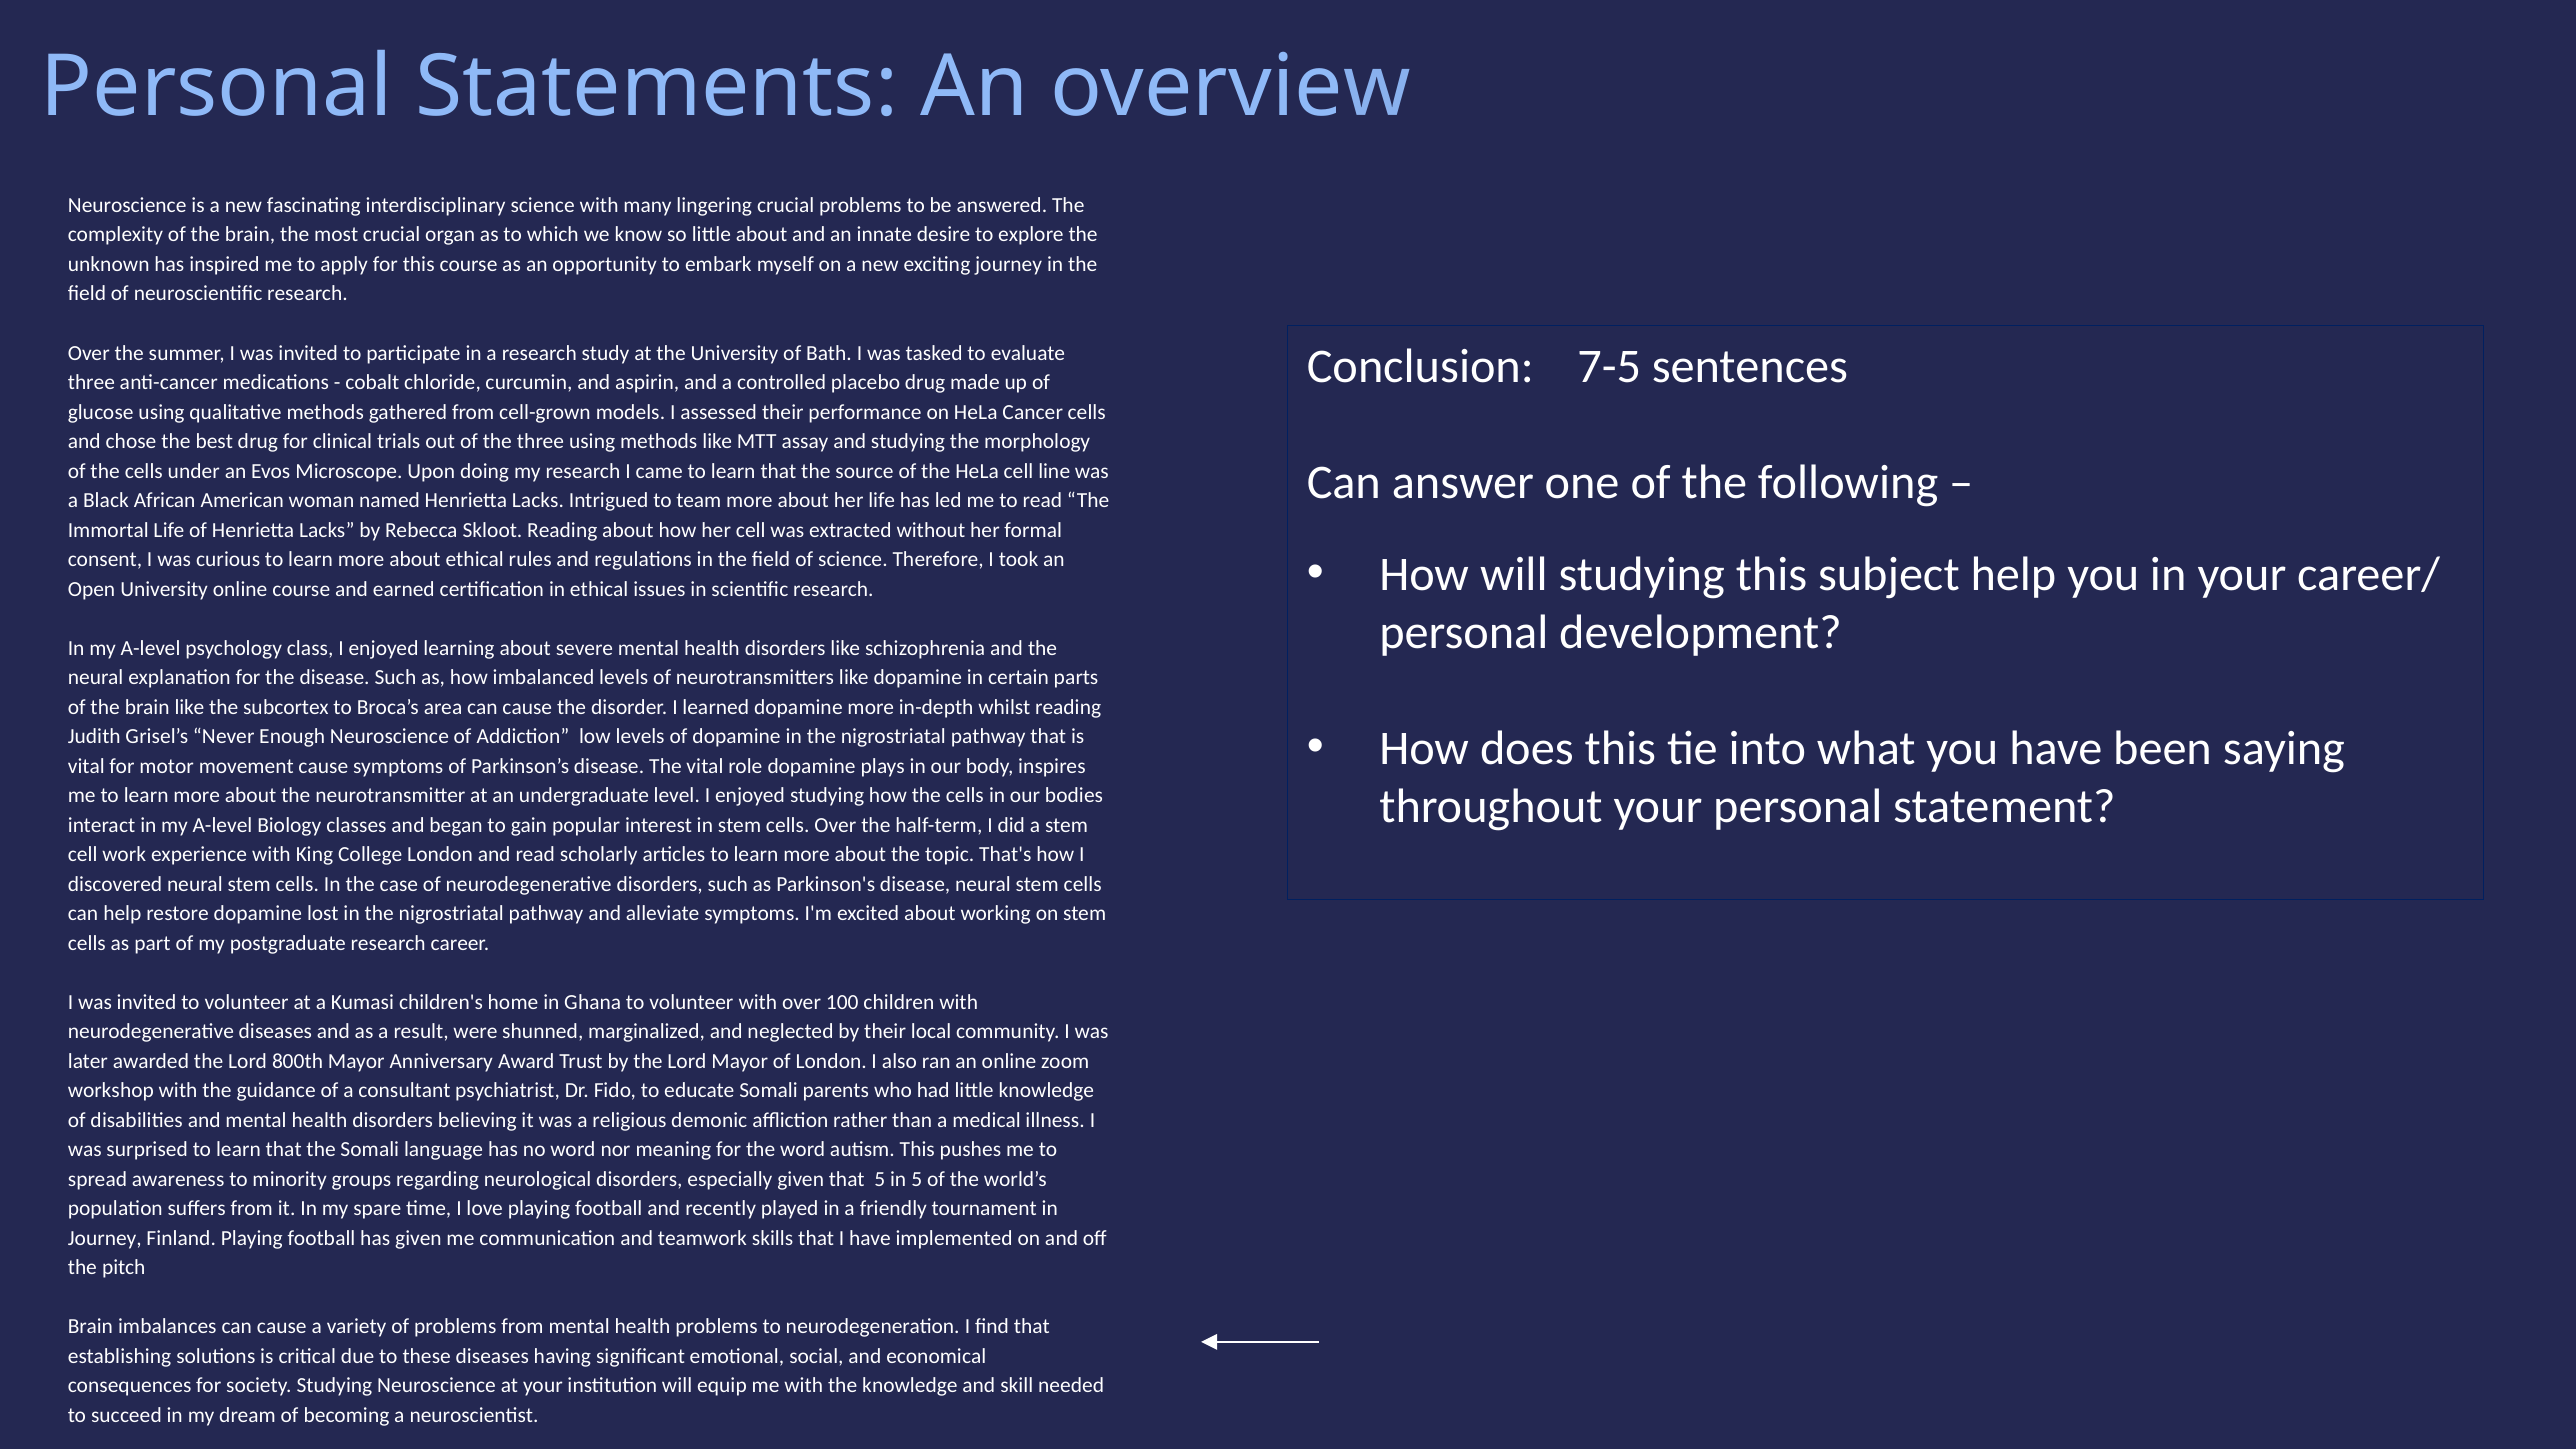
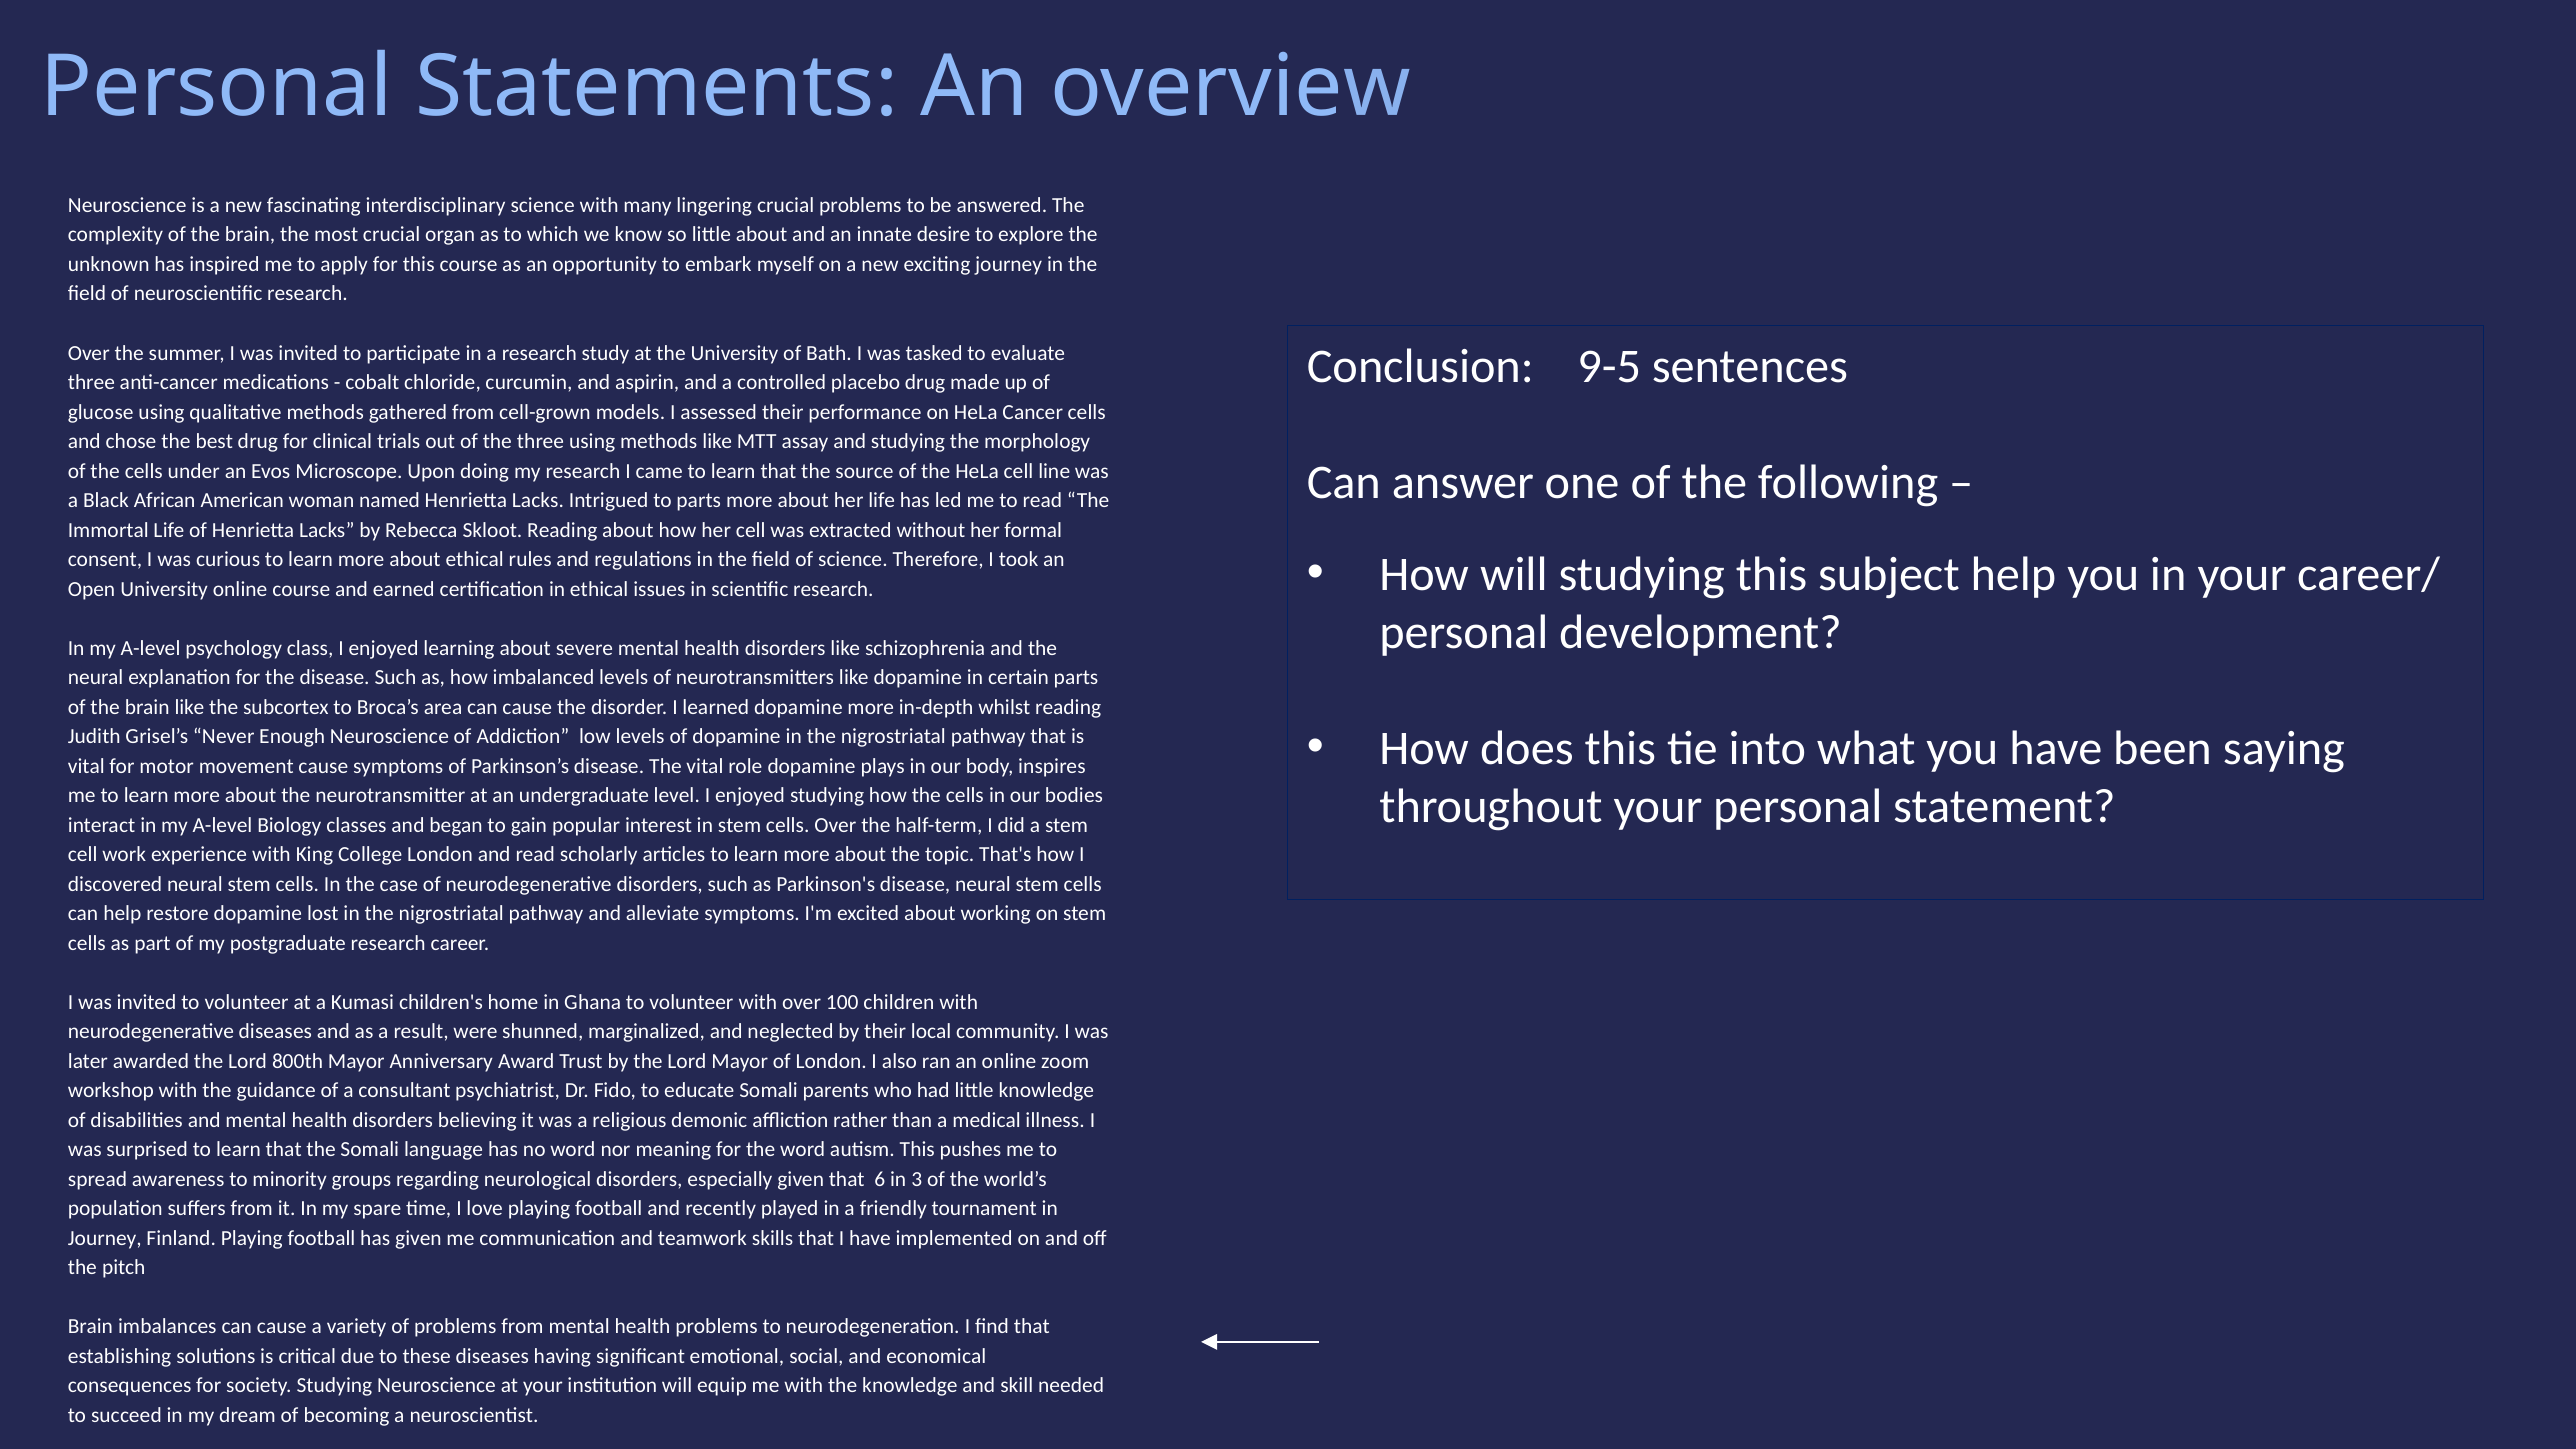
7-5: 7-5 -> 9-5 (1609, 367)
to team: team -> parts (699, 500)
that 5: 5 -> 6 (880, 1179)
in 5: 5 -> 3 (917, 1179)
